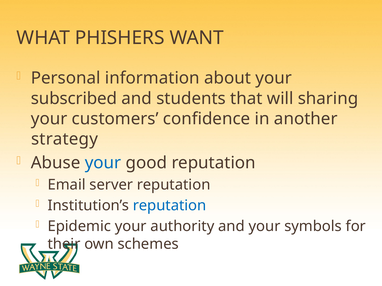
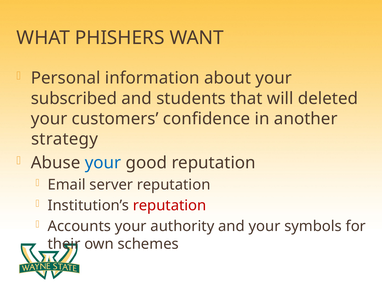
sharing: sharing -> deleted (328, 99)
reputation colour: blue -> red (170, 206)
Epidemic: Epidemic -> Accounts (79, 227)
